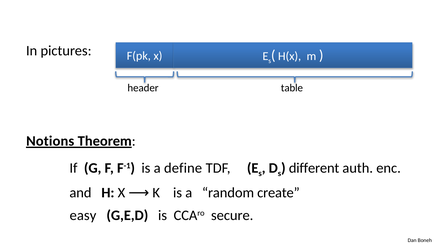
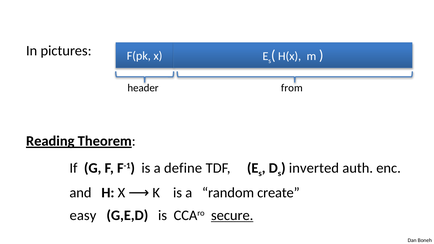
table: table -> from (292, 88)
Notions: Notions -> Reading (50, 141)
different: different -> inverted (314, 168)
secure underline: none -> present (232, 216)
